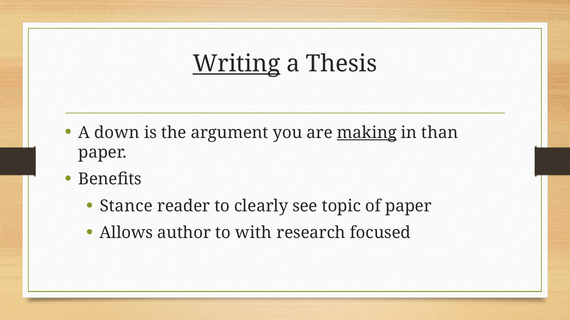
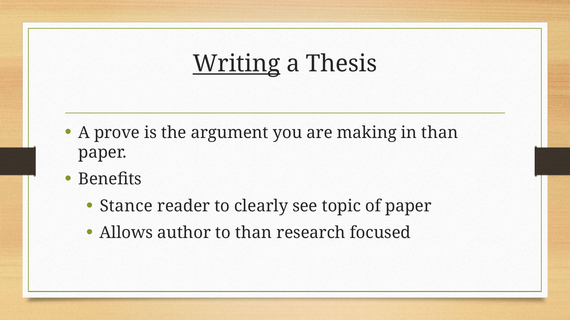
down: down -> prove (117, 133)
making underline: present -> none (367, 133)
to with: with -> than (254, 233)
